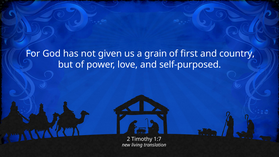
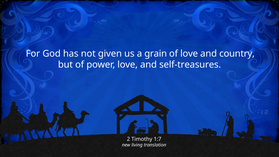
of first: first -> love (189, 54)
self-purposed: self-purposed -> self-treasures (190, 65)
